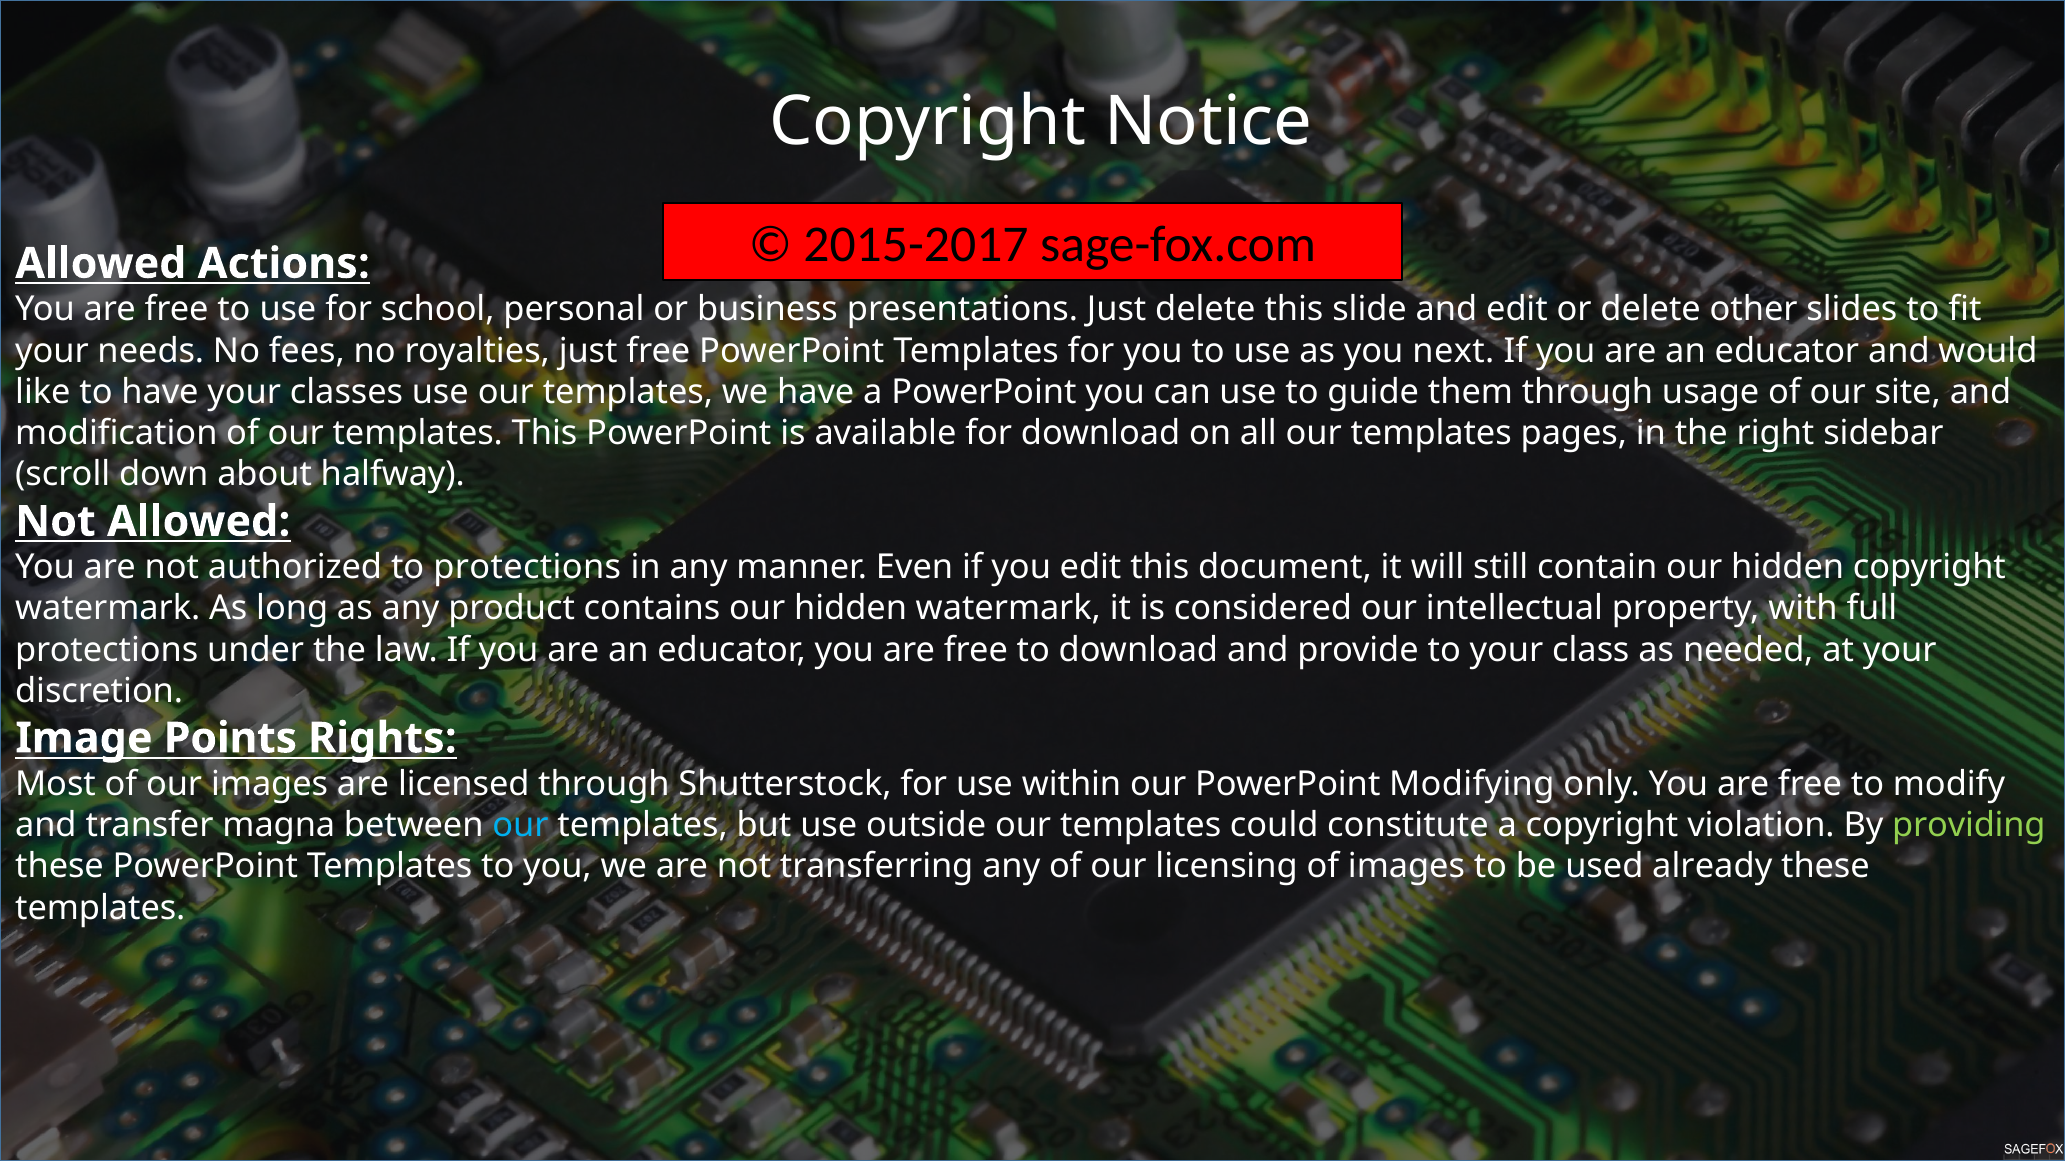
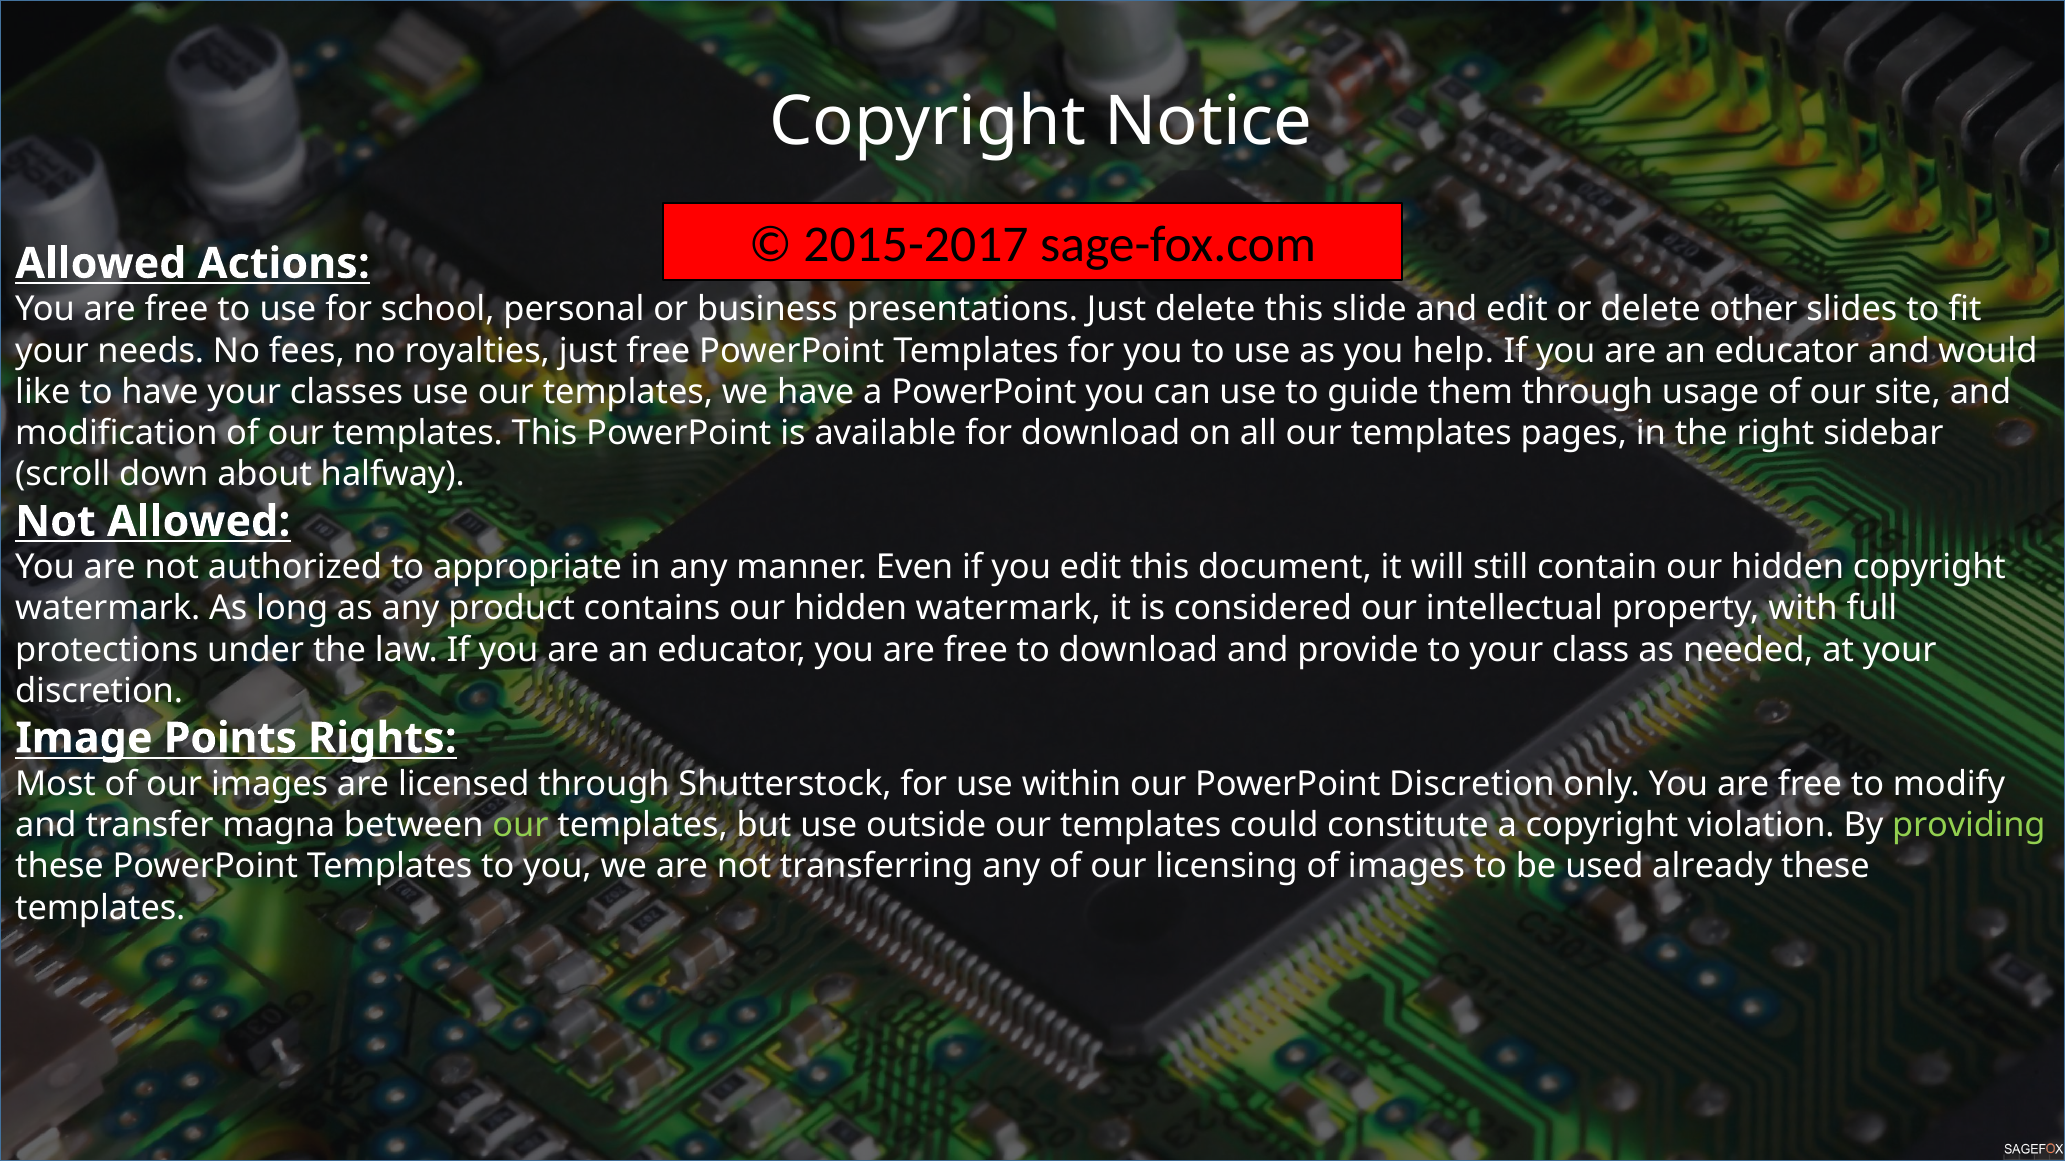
next: next -> help (1453, 351)
to protections: protections -> appropriate (528, 568)
PowerPoint Modifying: Modifying -> Discretion (1472, 784)
our colour: light blue -> light green (521, 826)
